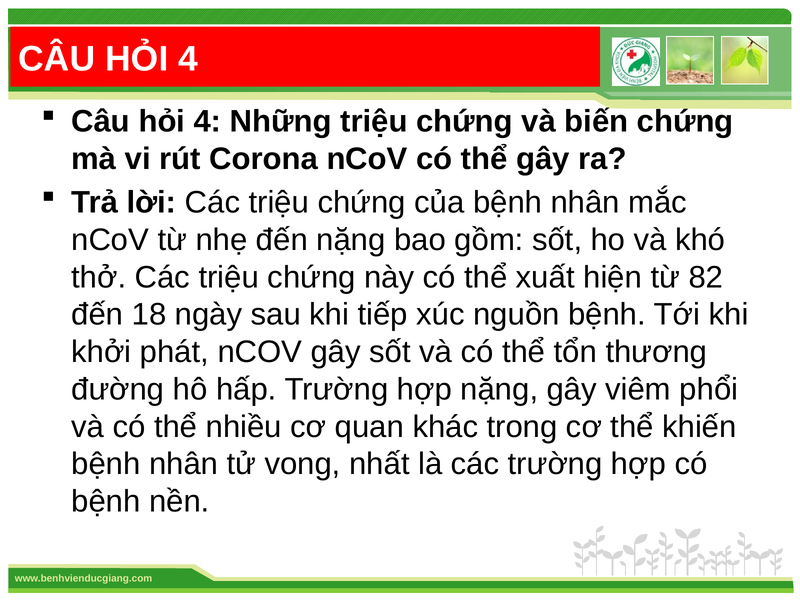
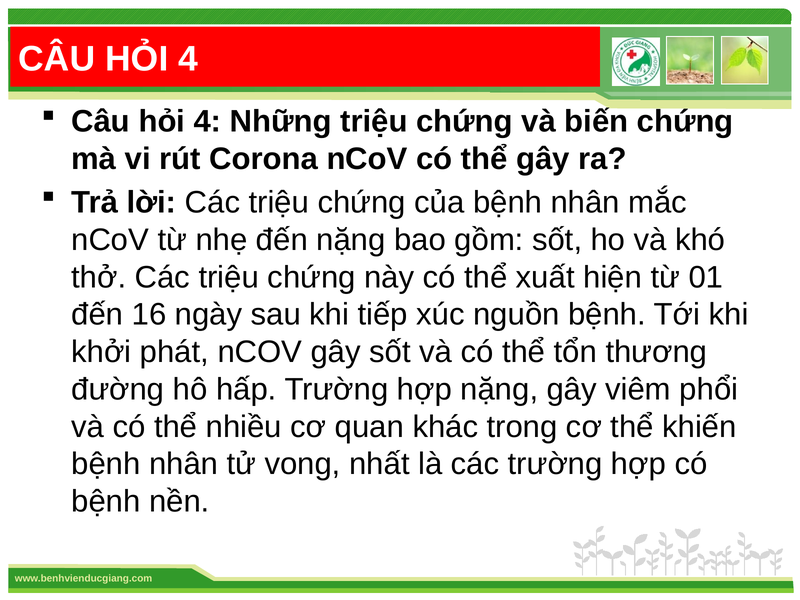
82: 82 -> 01 (706, 277)
18: 18 -> 16 (149, 315)
